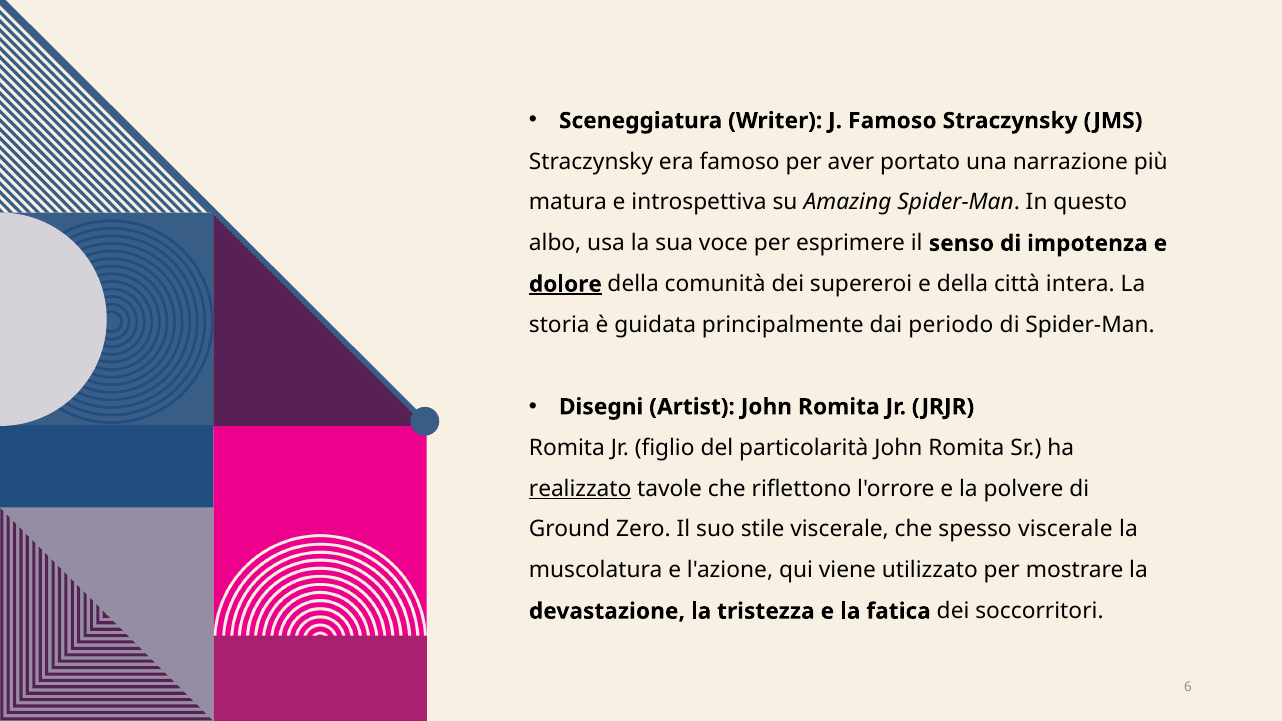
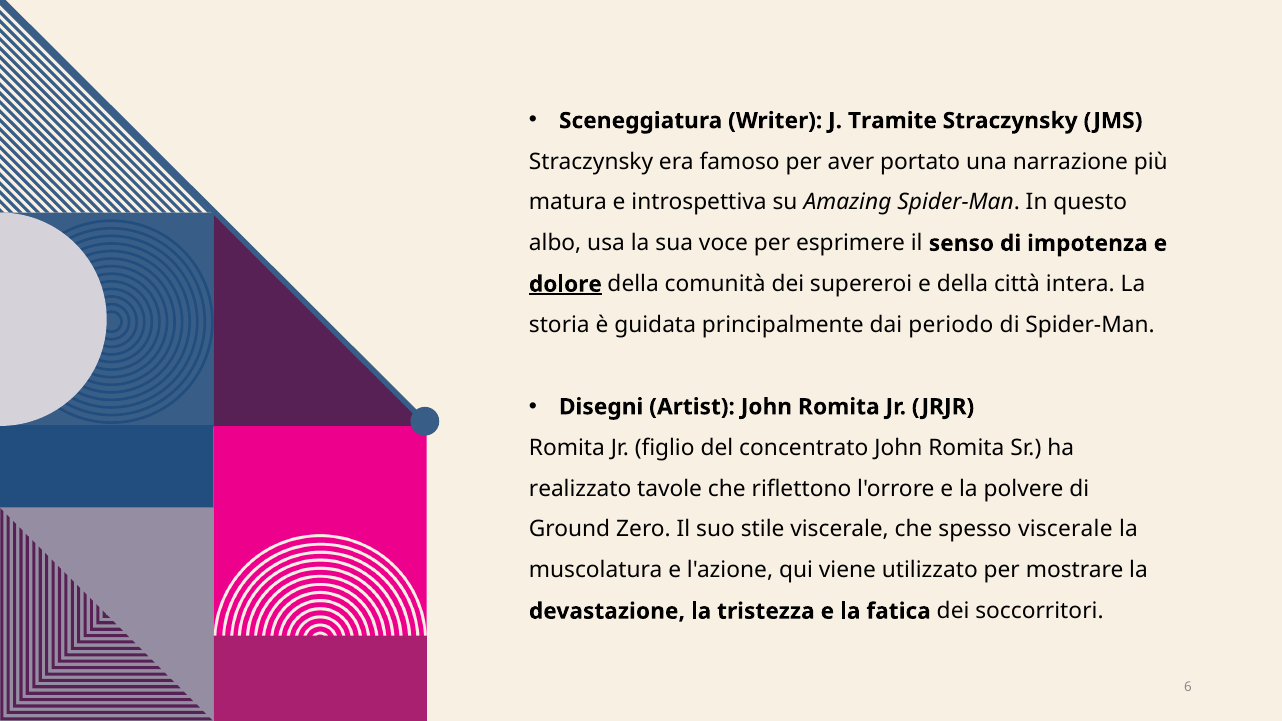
J Famoso: Famoso -> Tramite (892, 121)
particolarità: particolarità -> concentrato (804, 448)
realizzato underline: present -> none (580, 489)
